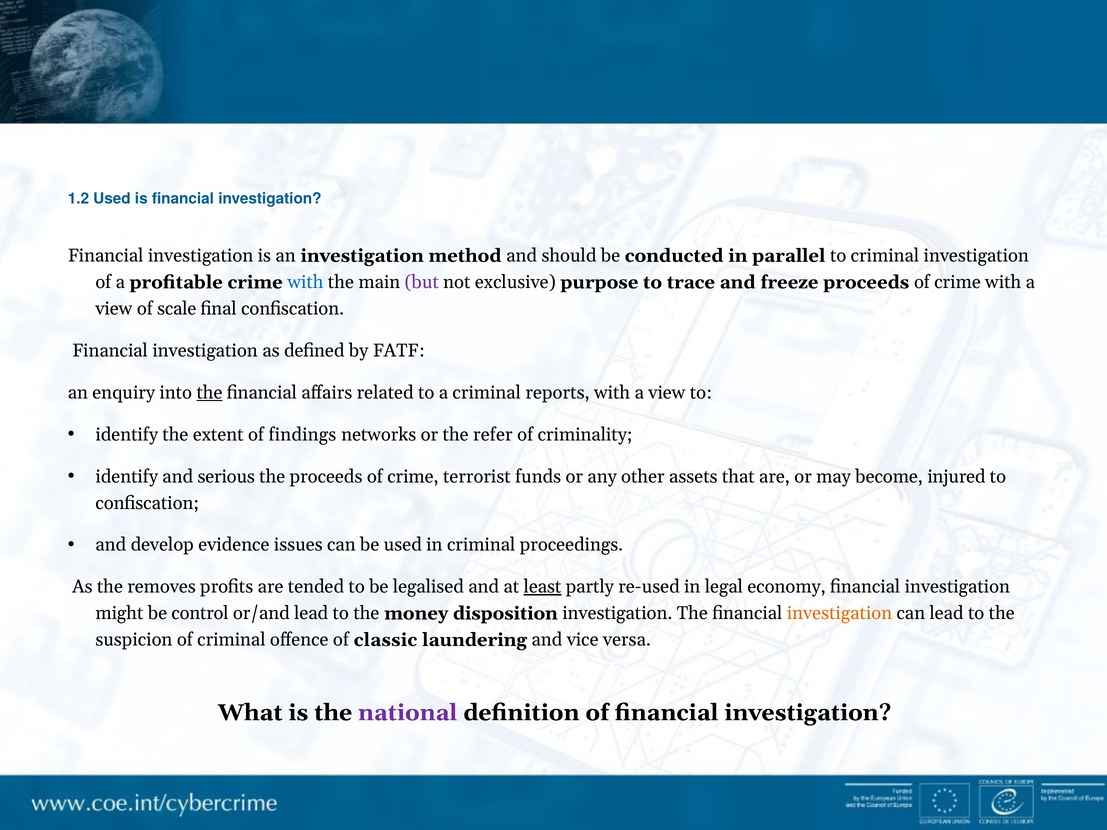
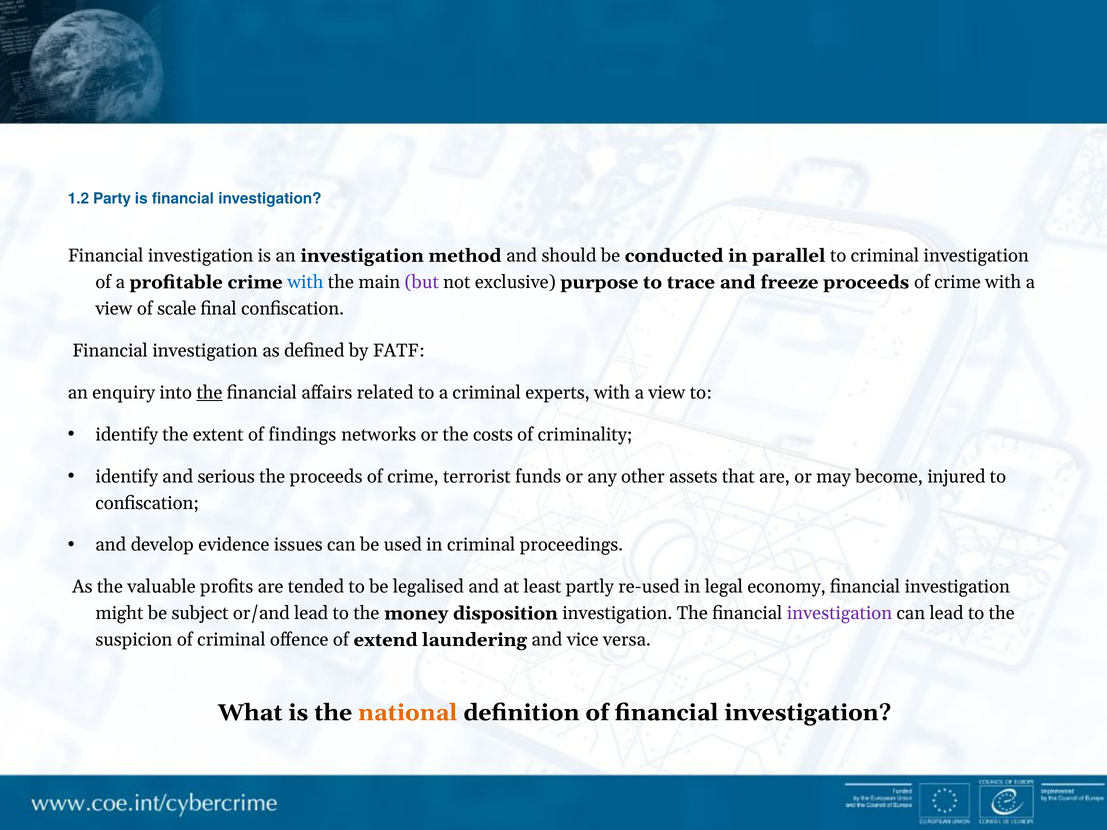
1.2 Used: Used -> Party (112, 199)
reports: reports -> experts (558, 393)
refer: refer -> costs (493, 435)
removes: removes -> valuable (162, 587)
least underline: present -> none (542, 587)
control: control -> subject (200, 614)
investigation colour: orange -> purple (839, 614)
classic: classic -> extend (386, 640)
national colour: purple -> orange (408, 713)
